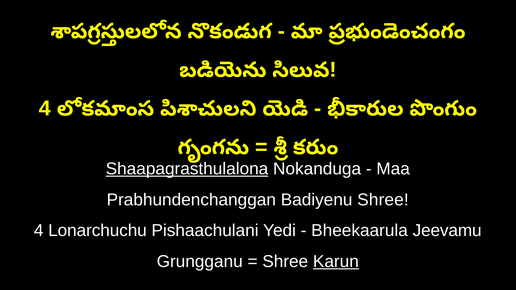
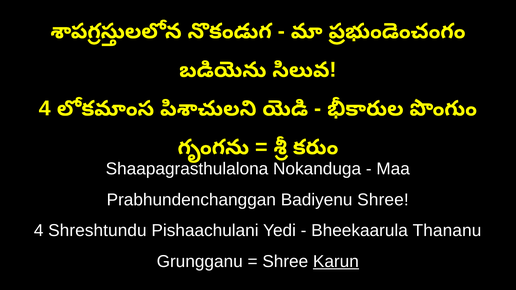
Shaapagrasthulalona underline: present -> none (187, 169)
Lonarchuchu: Lonarchuchu -> Shreshtundu (97, 231)
Jeevamu: Jeevamu -> Thananu (447, 231)
